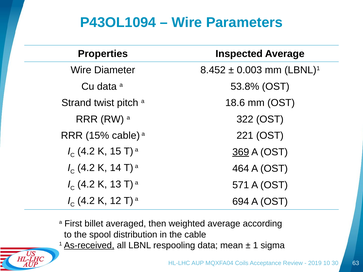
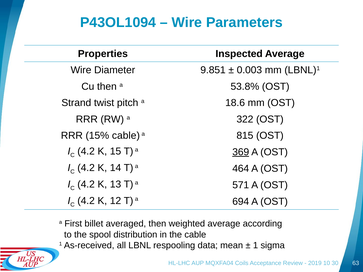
8.452: 8.452 -> 9.851 (213, 70)
Cu data: data -> then (107, 87)
221: 221 -> 815 (245, 136)
As-received underline: present -> none (89, 246)
